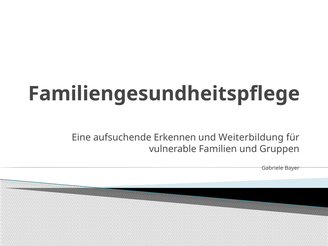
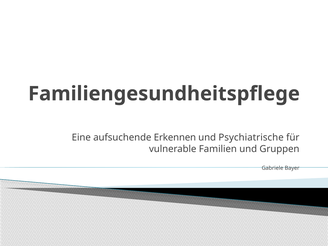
Weiterbildung: Weiterbildung -> Psychiatrische (251, 138)
